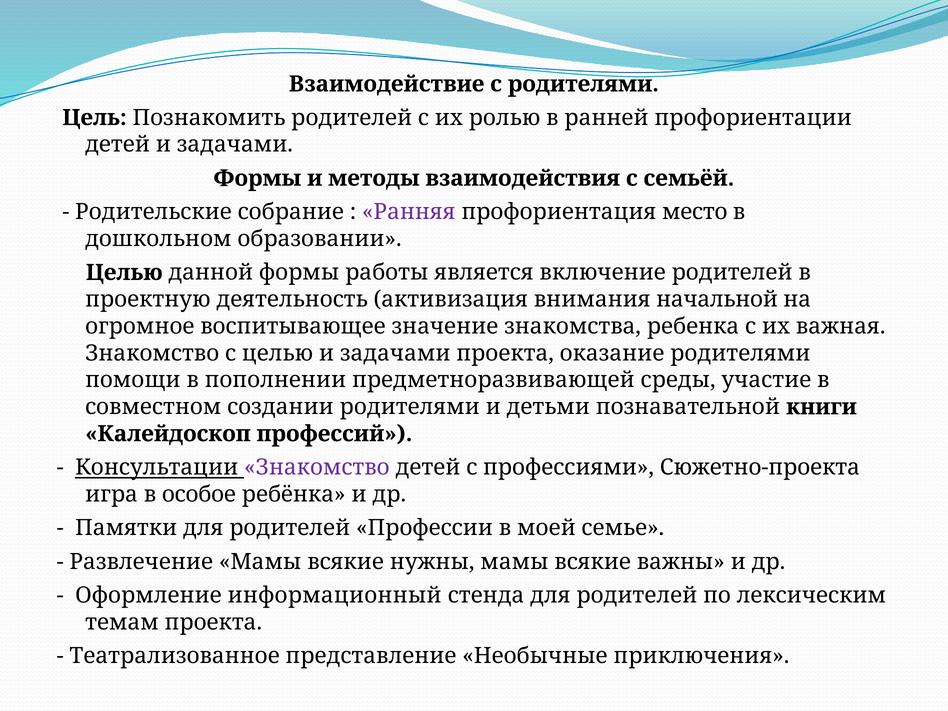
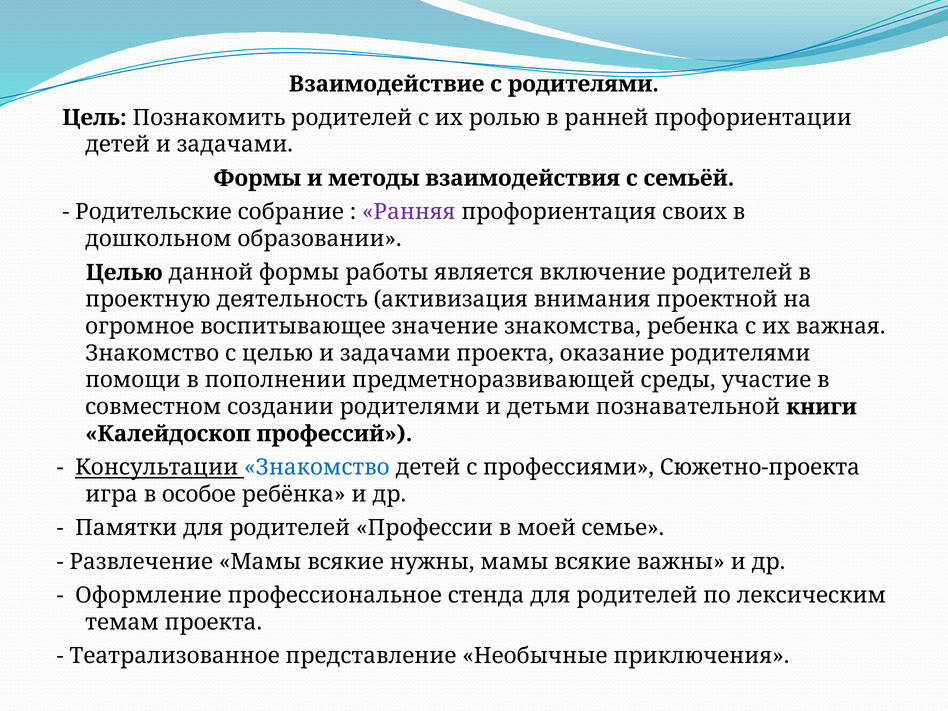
место: место -> своих (695, 212)
начальной: начальной -> проектной (717, 299)
Знакомство colour: purple -> blue (317, 468)
информационный: информационный -> профессиональное (335, 595)
